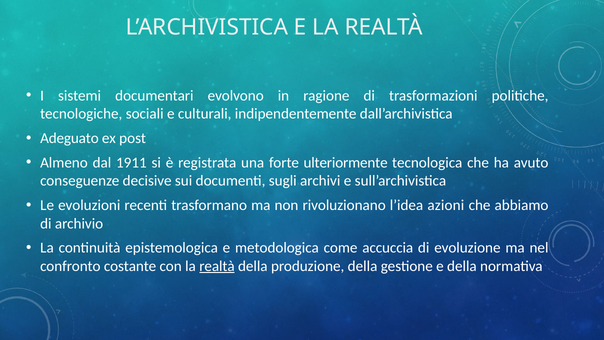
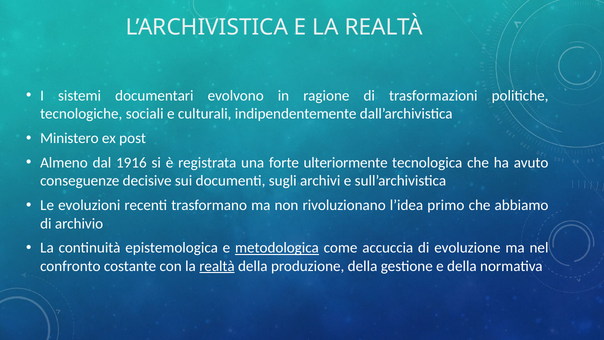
Adeguato: Adeguato -> Ministero (69, 138)
1911: 1911 -> 1916 (131, 163)
azioni: azioni -> primo (446, 205)
metodologica underline: none -> present (277, 248)
